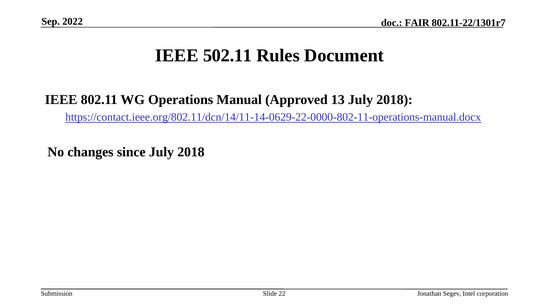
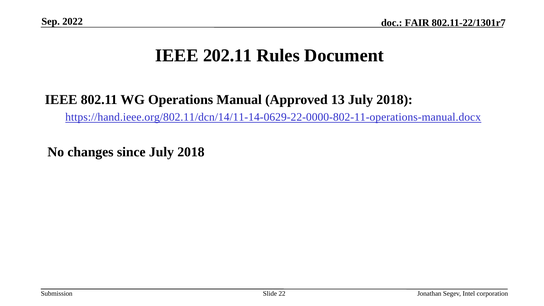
502.11: 502.11 -> 202.11 (228, 56)
https://contact.ieee.org/802.11/dcn/14/11-14-0629-22-0000-802-11-operations-manual.docx: https://contact.ieee.org/802.11/dcn/14/11-14-0629-22-0000-802-11-operations-manual.docx -> https://hand.ieee.org/802.11/dcn/14/11-14-0629-22-0000-802-11-operations-manual.docx (273, 117)
